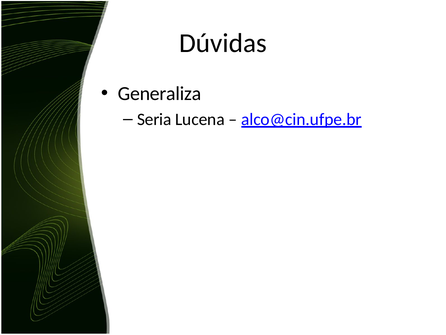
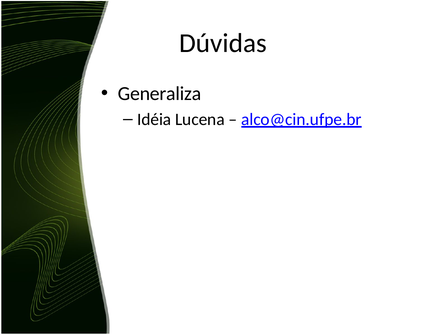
Seria: Seria -> Idéia (154, 119)
